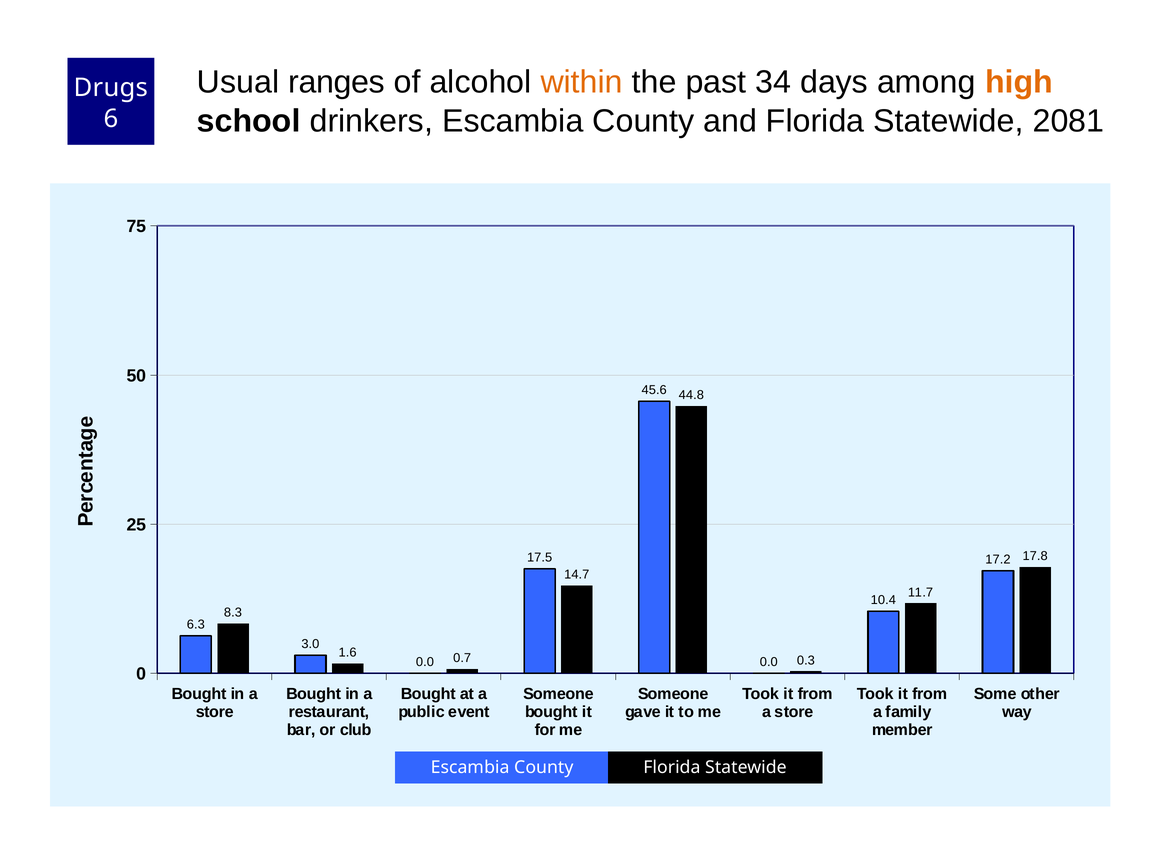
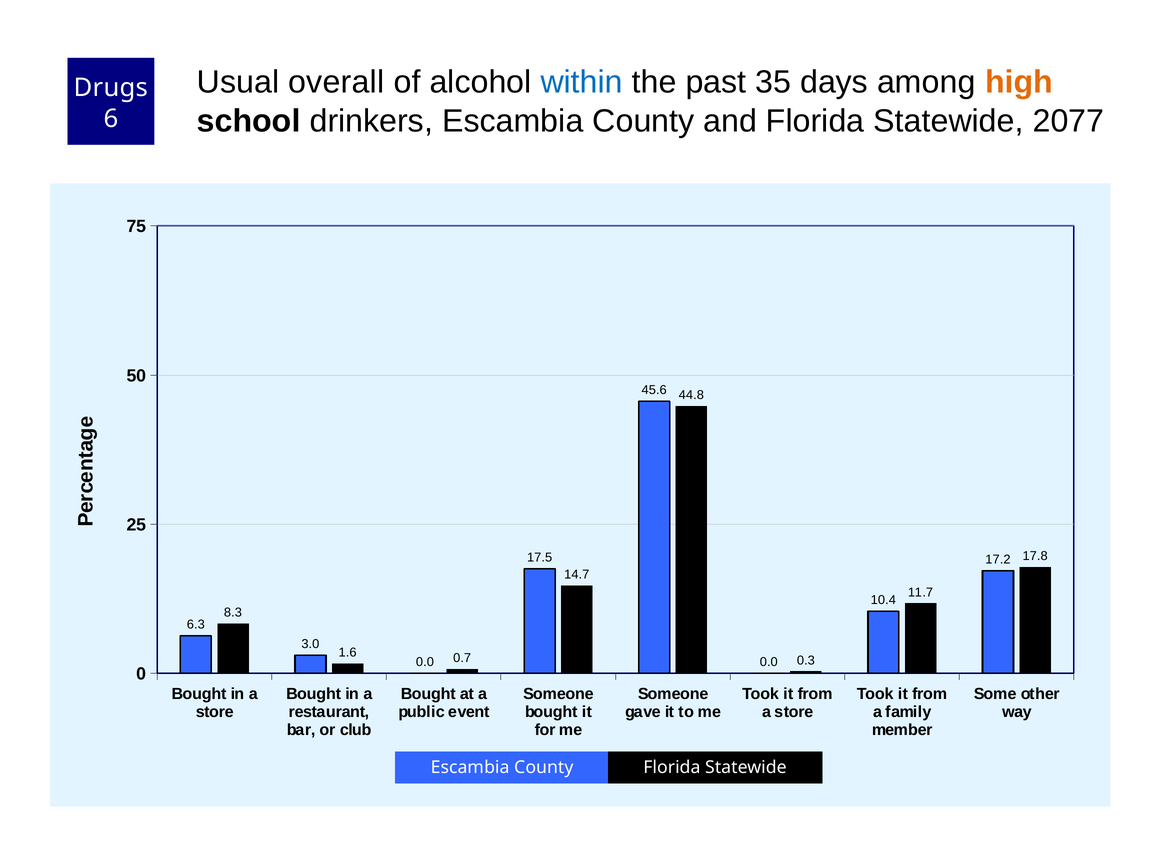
ranges: ranges -> overall (336, 82)
within colour: orange -> blue (582, 82)
34: 34 -> 35 (773, 82)
2081: 2081 -> 2077 (1068, 121)
